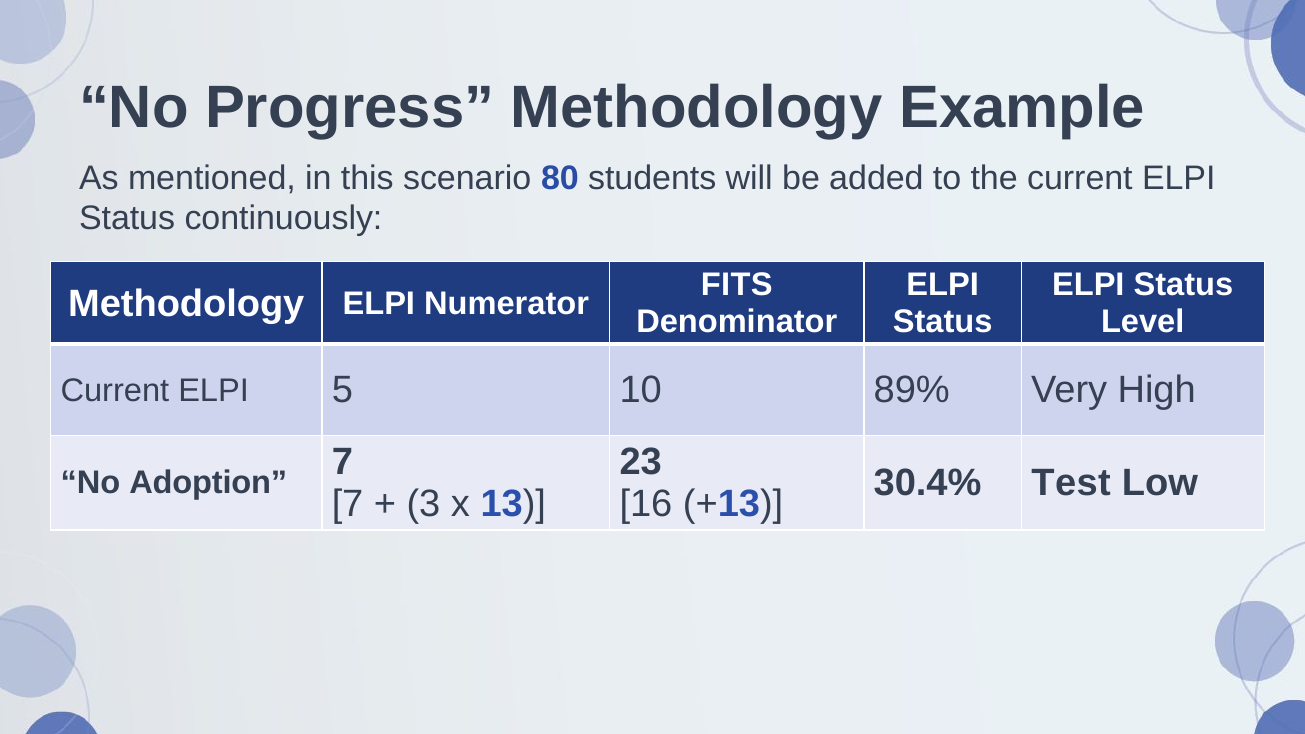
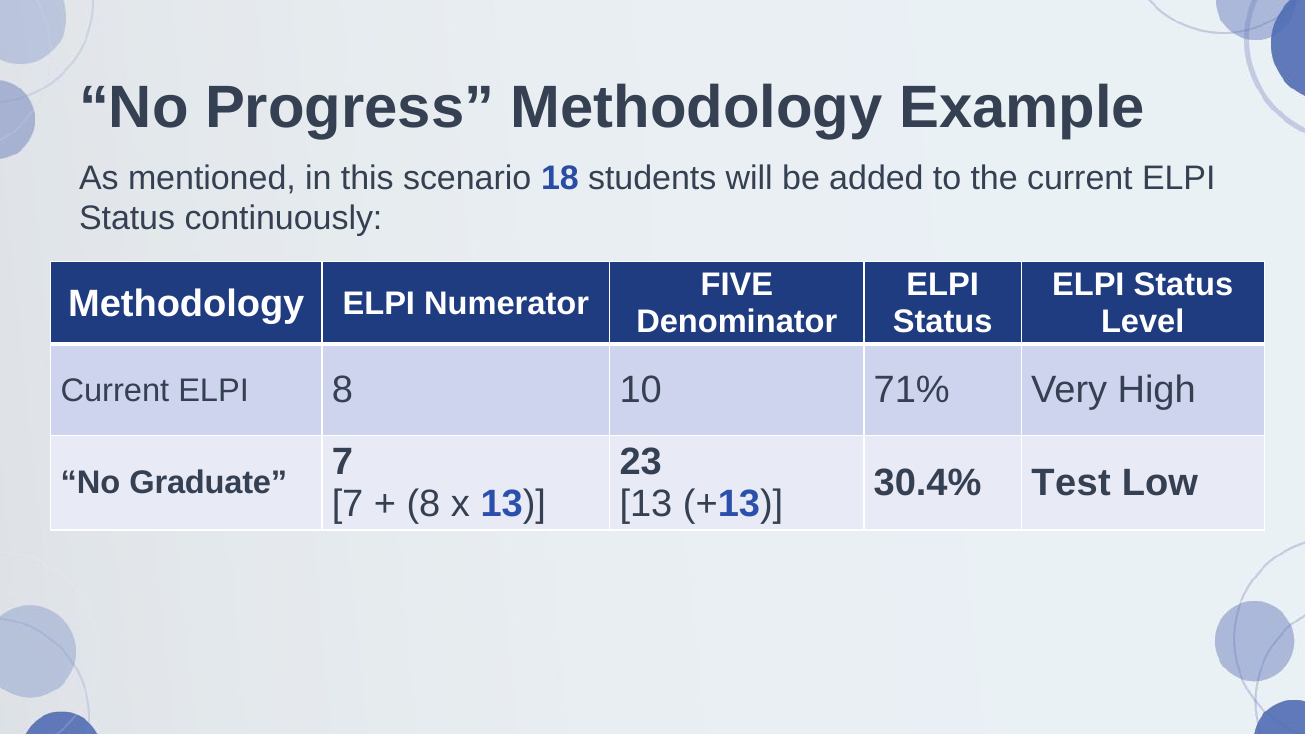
80: 80 -> 18 (560, 178)
FITS: FITS -> FIVE (737, 285)
ELPI 5: 5 -> 8 (342, 390)
89%: 89% -> 71% (912, 390)
Adoption: Adoption -> Graduate (208, 483)
3: 3 -> 8 (423, 504)
16: 16 -> 13 (646, 504)
